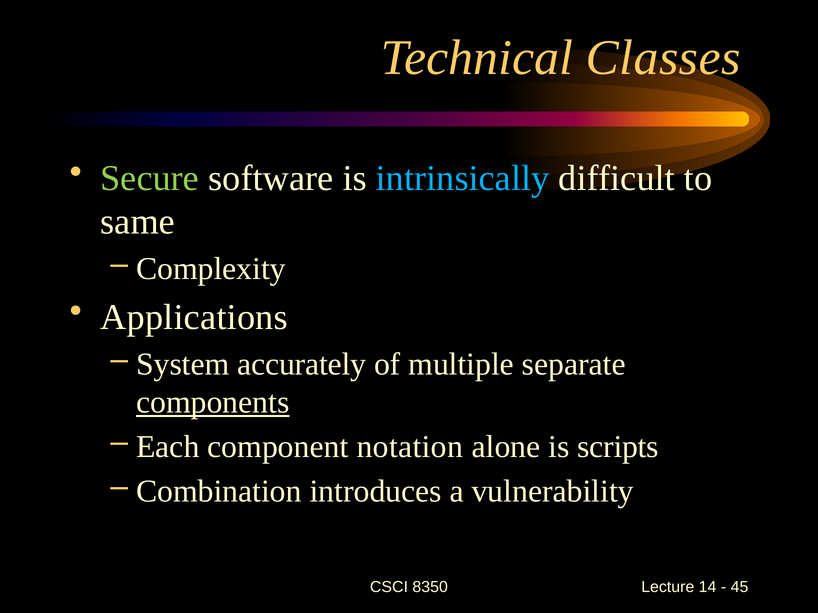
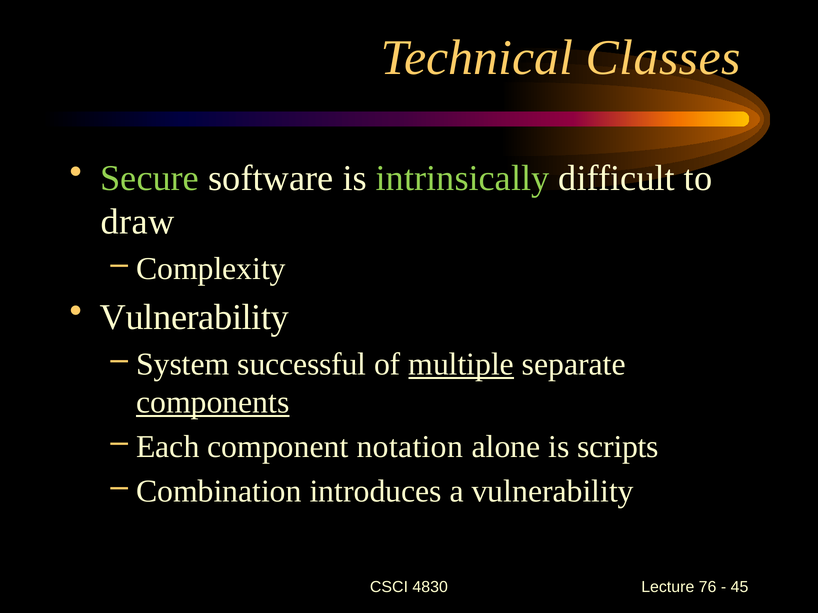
intrinsically colour: light blue -> light green (463, 178)
same: same -> draw (137, 222)
Applications: Applications -> Vulnerability (194, 318)
accurately: accurately -> successful (302, 365)
multiple underline: none -> present (461, 365)
8350: 8350 -> 4830 (430, 587)
14: 14 -> 76 (708, 587)
